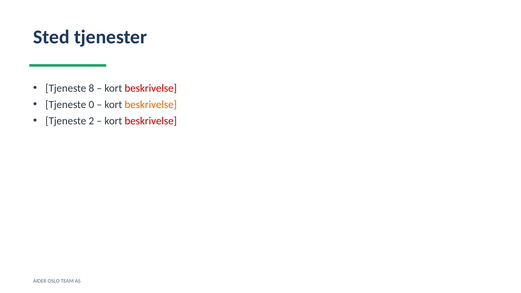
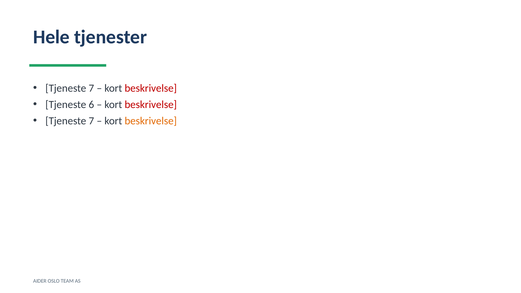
Sted: Sted -> Hele (51, 37)
8: 8 -> 7 (91, 88)
0: 0 -> 6 (91, 105)
beskrivelse colour: orange -> red (151, 105)
2: 2 -> 7 (91, 121)
beskrivelse colour: red -> orange (151, 121)
